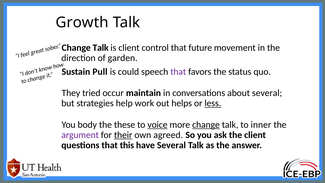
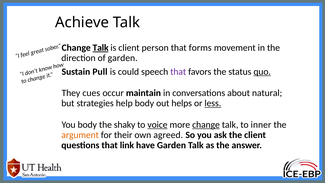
Growth: Growth -> Achieve (82, 22)
Talk underline: none -> present (101, 48)
control: control -> person (155, 48)
future: future -> forms (200, 48)
quo underline: none -> present (262, 72)
tried: tried -> cues (91, 93)
about several: several -> natural (267, 93)
help work: work -> body (144, 103)
these: these -> shaky (125, 125)
argument colour: purple -> orange (80, 135)
their underline: present -> none (123, 135)
this: this -> link (127, 145)
have Several: Several -> Garden (171, 145)
